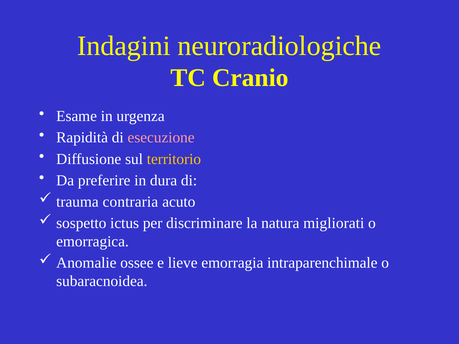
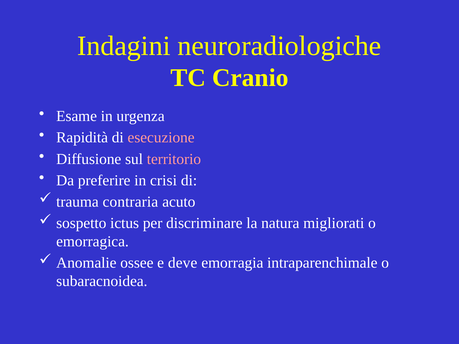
territorio colour: yellow -> pink (174, 159)
dura: dura -> crisi (163, 181)
lieve: lieve -> deve (183, 263)
